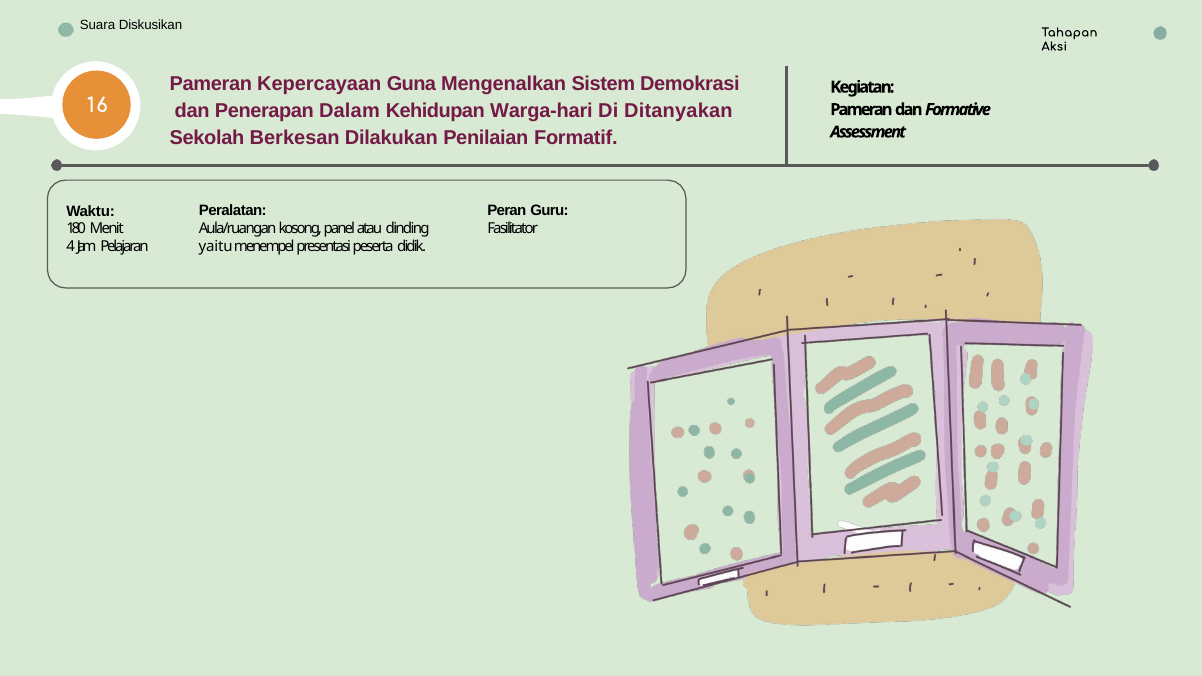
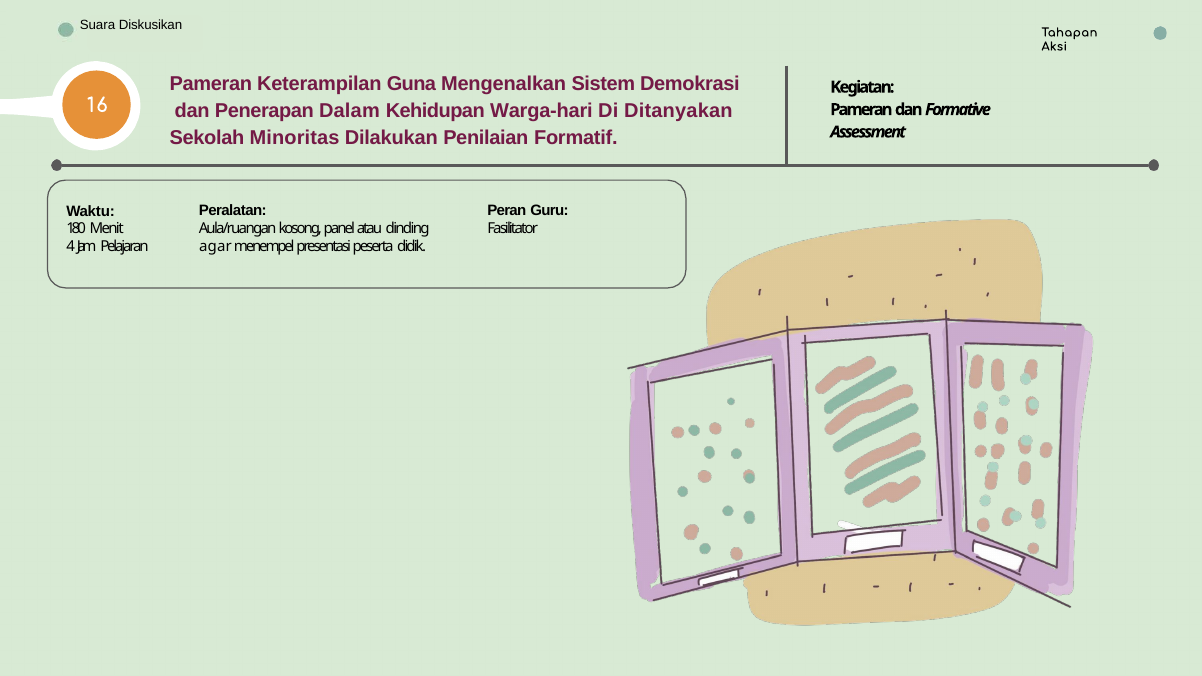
Kepercayaan: Kepercayaan -> Keterampilan (319, 84)
Berkesan: Berkesan -> Minoritas (295, 138)
yaitu: yaitu -> agar (215, 247)
